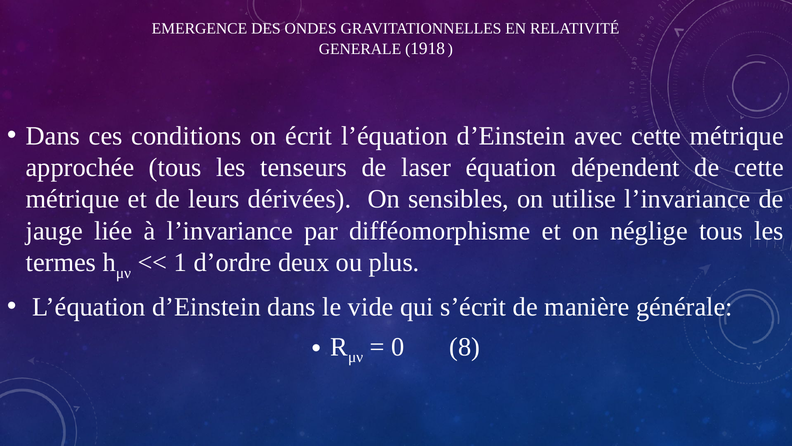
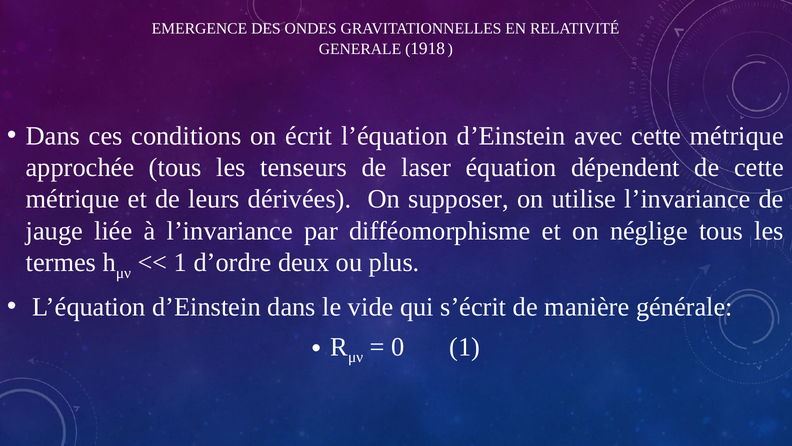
sensibles: sensibles -> supposer (459, 199)
0 8: 8 -> 1 (465, 347)
